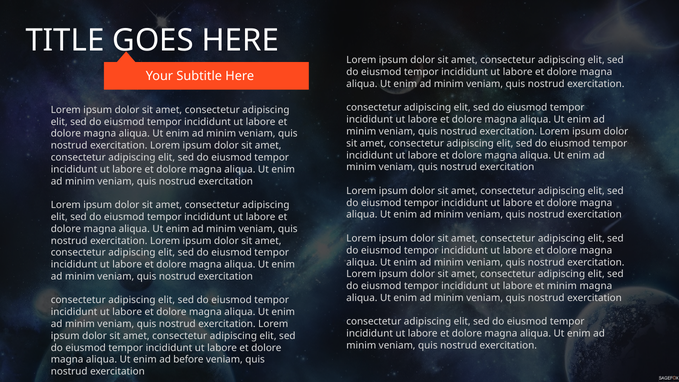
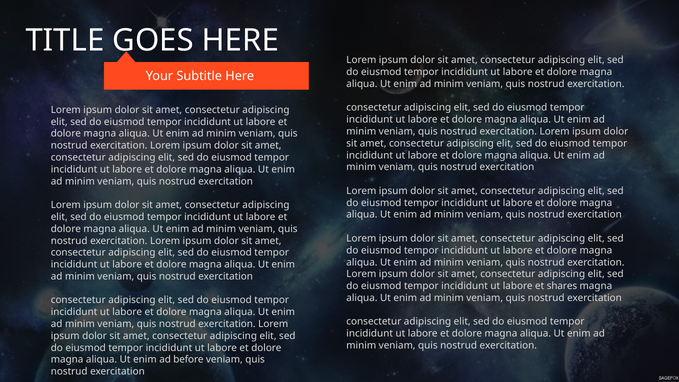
et minim: minim -> shares (562, 286)
